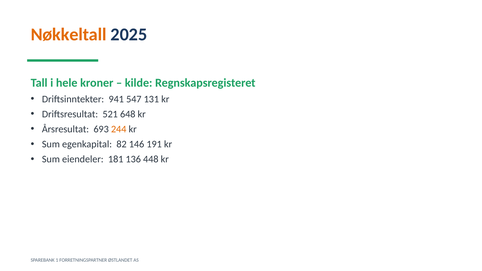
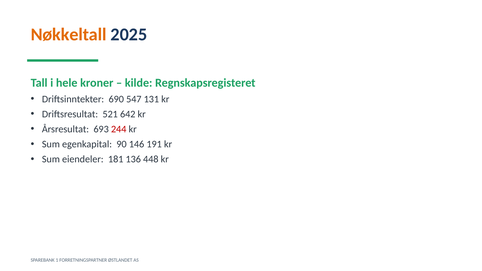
941: 941 -> 690 (116, 99)
648: 648 -> 642 (128, 114)
244 colour: orange -> red (119, 129)
82: 82 -> 90 (122, 144)
